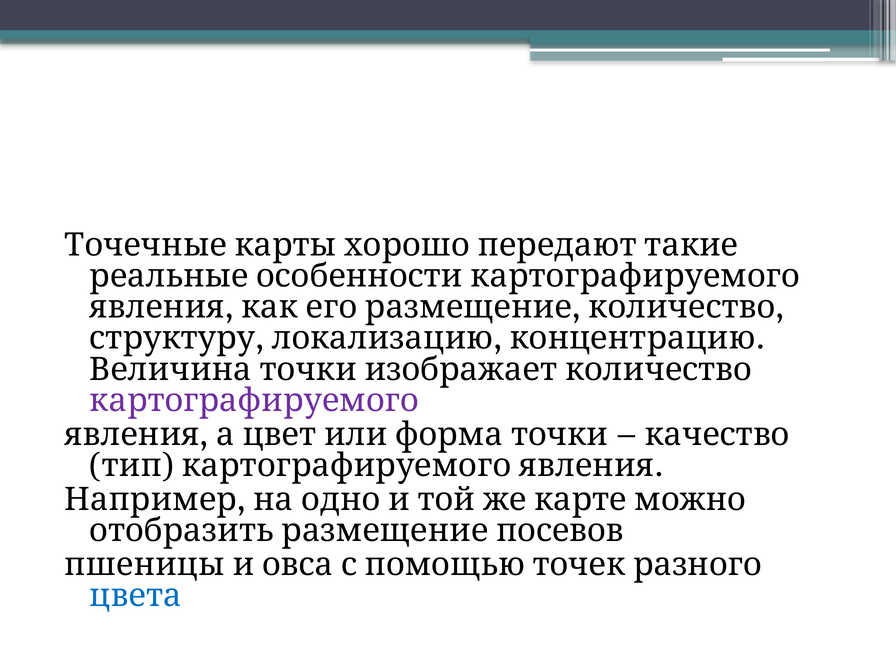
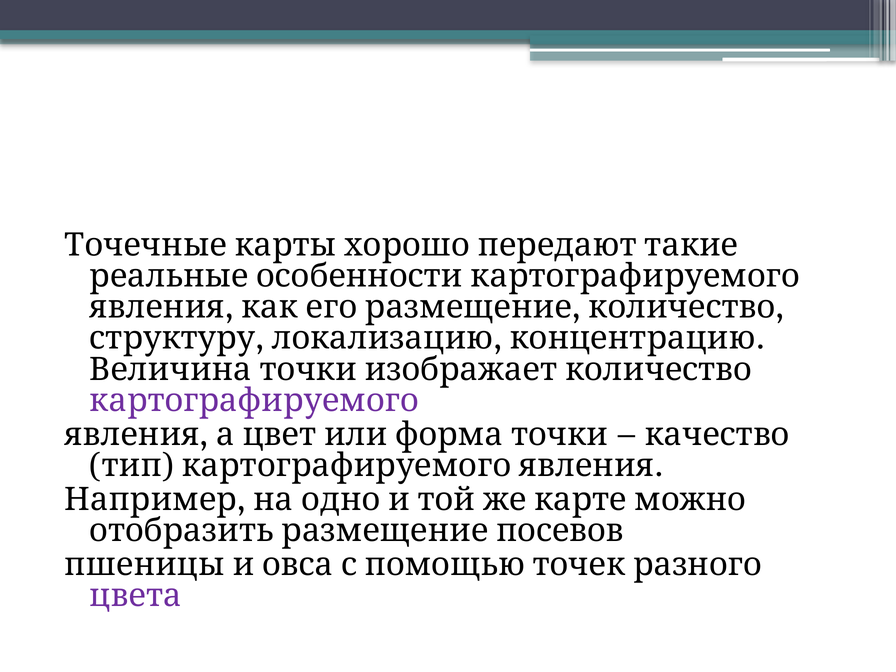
цвета colour: blue -> purple (136, 596)
